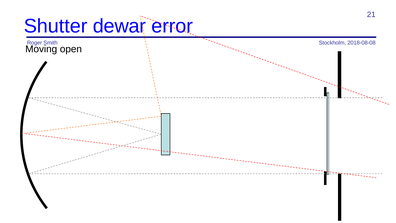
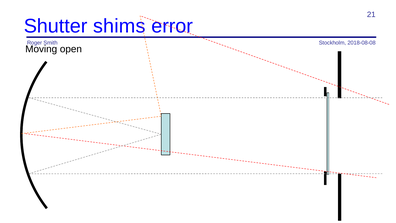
dewar: dewar -> shims (119, 26)
